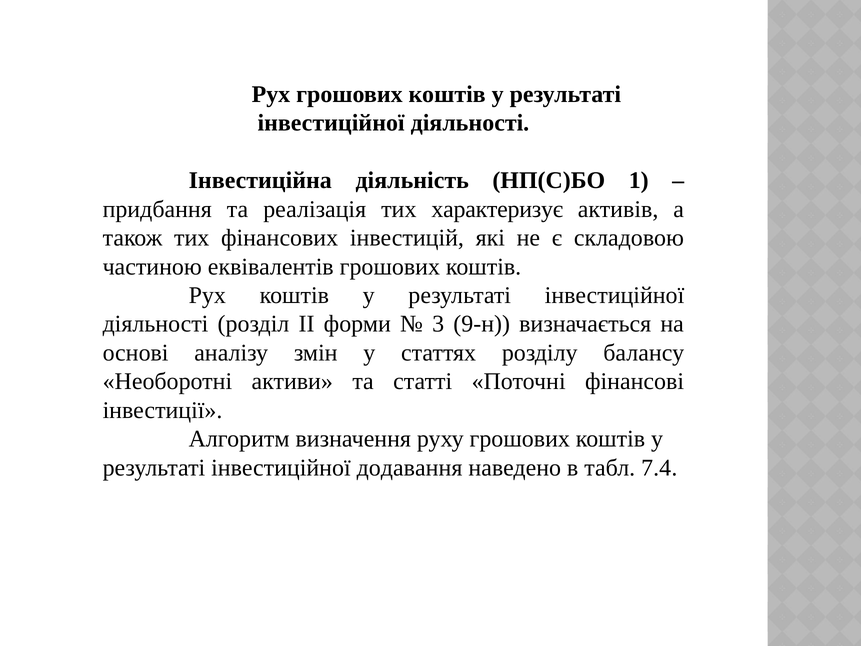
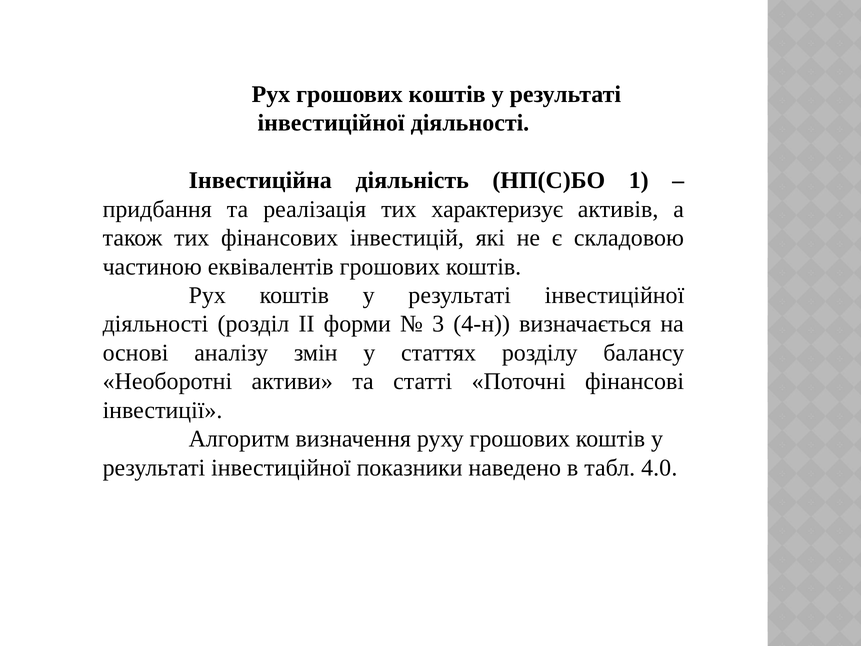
9-н: 9-н -> 4-н (482, 324)
додавання: додавання -> показники (410, 467)
7.4: 7.4 -> 4.0 (656, 467)
